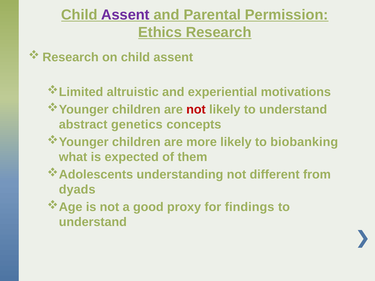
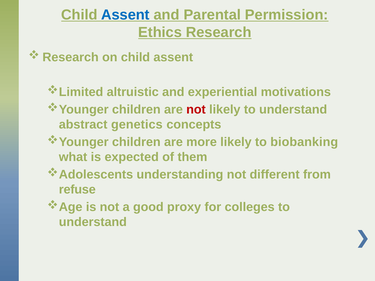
Assent colour: purple -> blue (125, 15)
dyads: dyads -> refuse (77, 190)
findings: findings -> colleges (250, 207)
